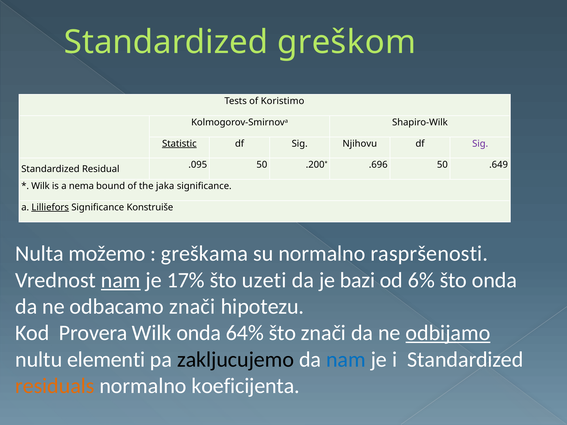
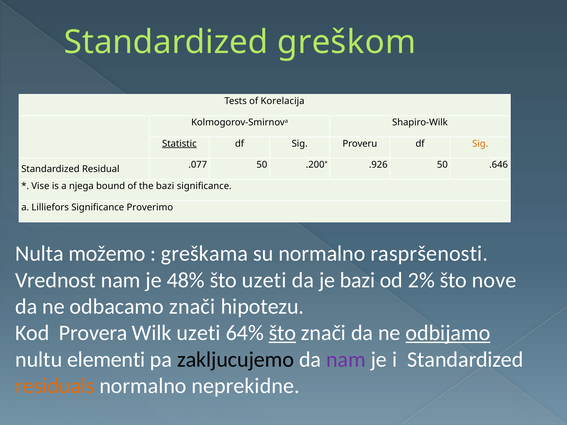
Koristimo: Koristimo -> Korelacija (283, 101)
Njihovu: Njihovu -> Proveru (360, 144)
Sig colour: purple -> orange (480, 144)
.095: .095 -> .077 (198, 165)
.696: .696 -> .926 (378, 165)
.649: .649 -> .646 (499, 165)
Wilk: Wilk -> Vise (40, 186)
nema: nema -> njega (81, 186)
the jaka: jaka -> bazi (165, 186)
Lilliefors underline: present -> none (50, 207)
Konstruiše: Konstruiše -> Proverimo (150, 207)
nam underline: present -> none (121, 280)
17%: 17% -> 48% (186, 280)
6%: 6% -> 2% (421, 280)
što onda: onda -> nove (494, 280)
Wilk onda: onda -> uzeti (199, 333)
što underline: none -> present (282, 333)
nam colour: blue -> purple (346, 360)
koeficijenta: koeficijenta -> neprekidne (246, 386)
